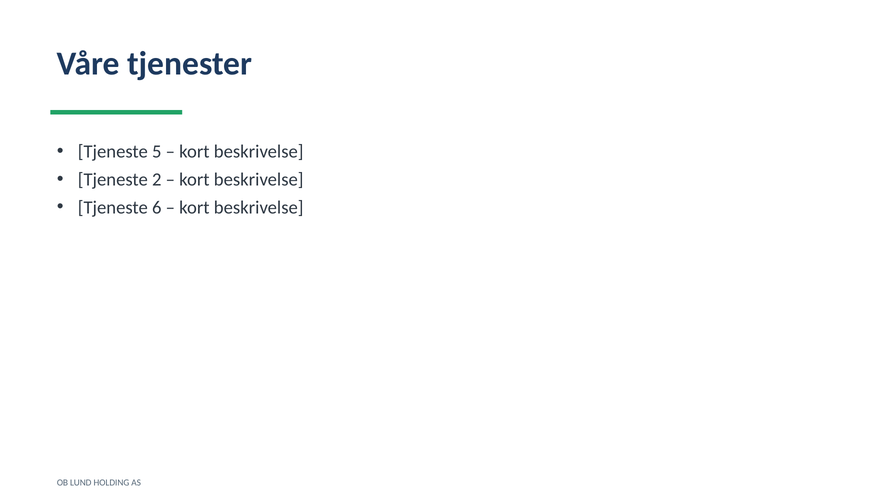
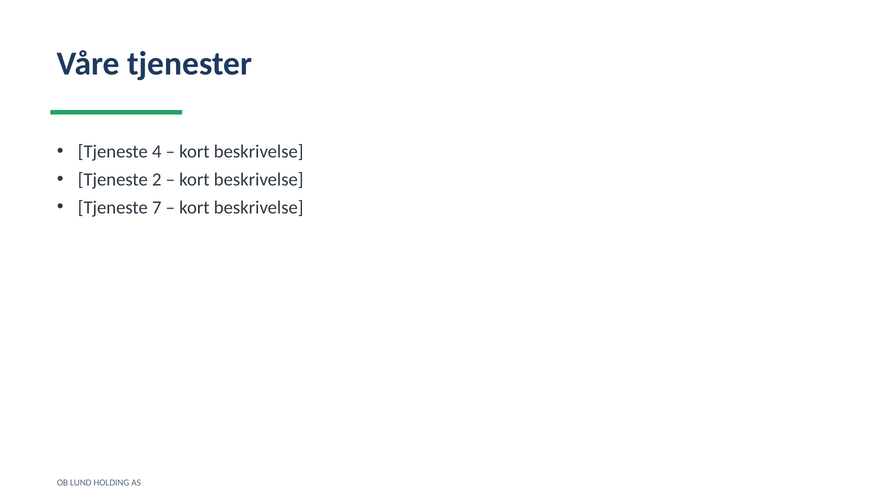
5: 5 -> 4 (157, 151)
6: 6 -> 7 (157, 207)
